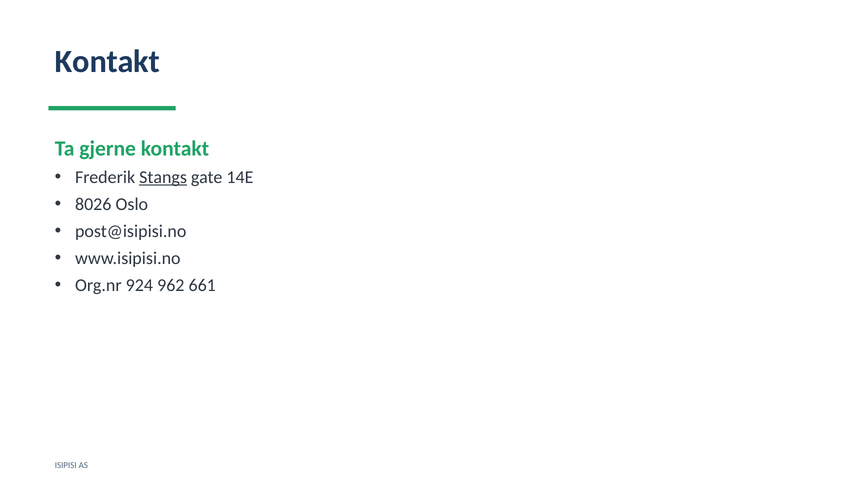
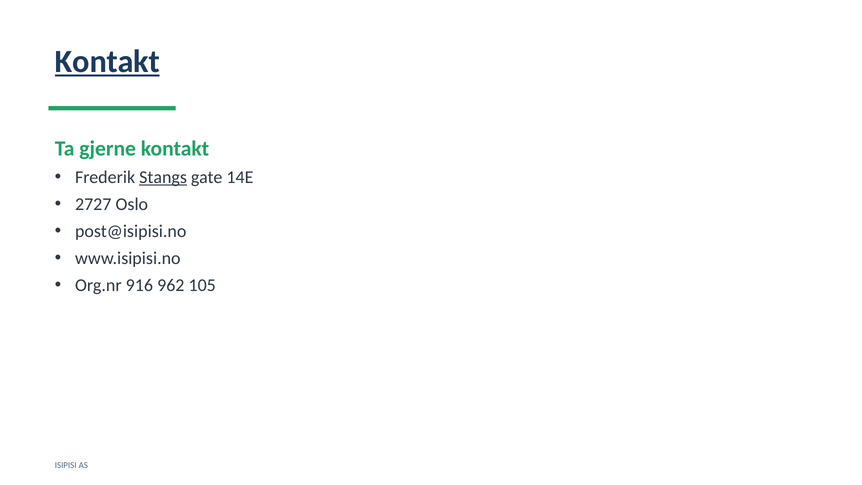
Kontakt underline: none -> present (107, 62)
8026: 8026 -> 2727 (93, 204)
924: 924 -> 916 (139, 285)
661: 661 -> 105 (202, 285)
